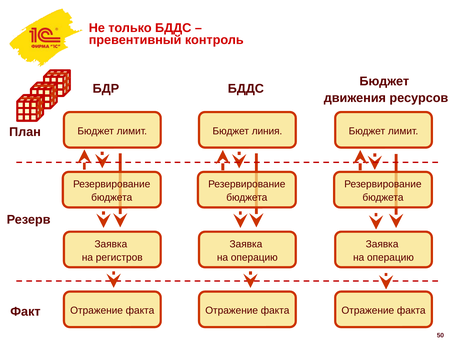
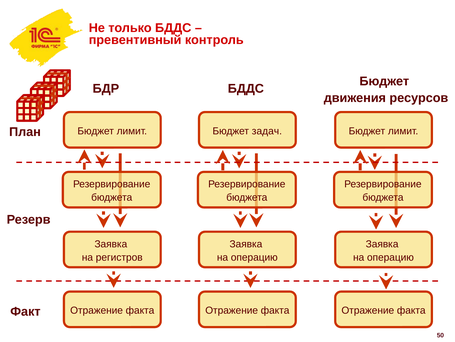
линия: линия -> задач (267, 131)
